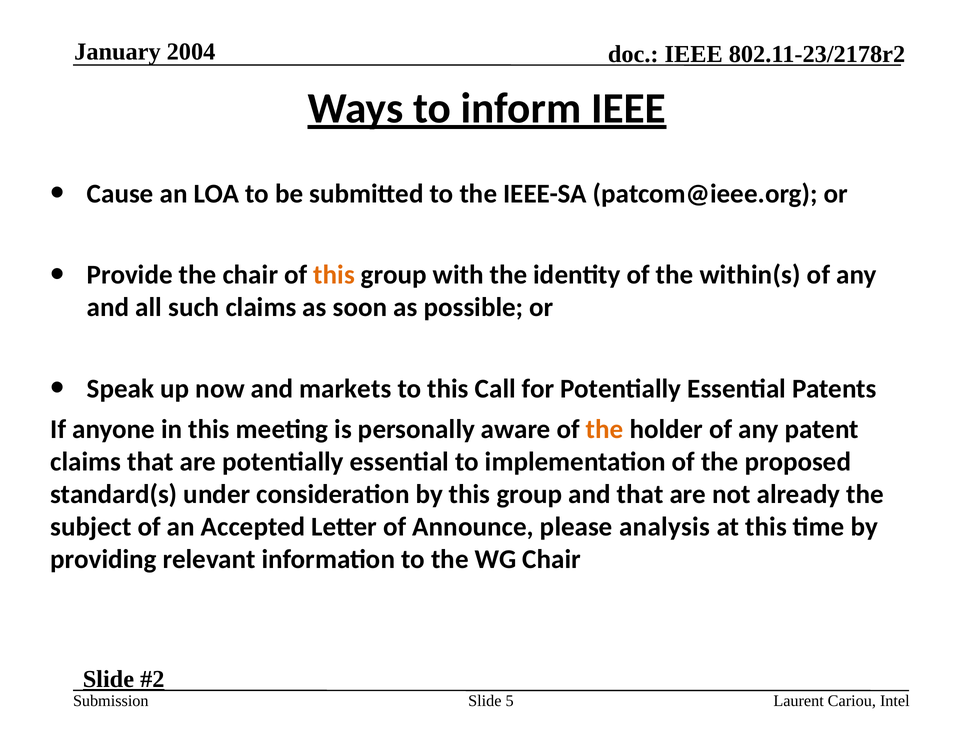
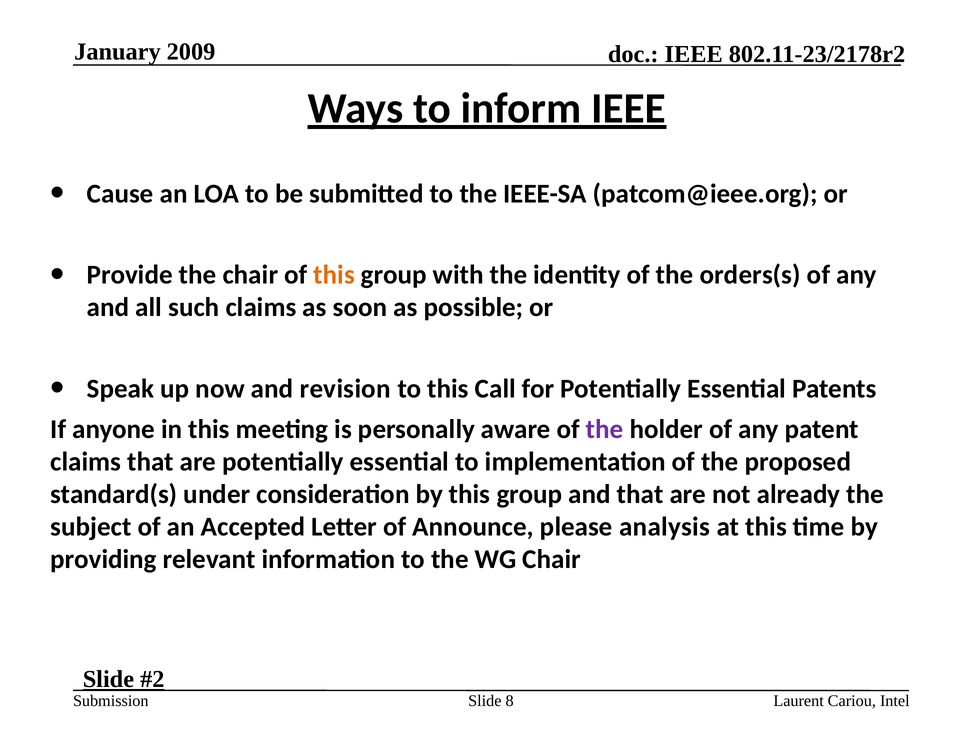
2004: 2004 -> 2009 (191, 52)
within(s: within(s -> orders(s (750, 275)
markets: markets -> revision (345, 389)
the colour: orange -> purple (605, 429)
5: 5 -> 8 (510, 701)
